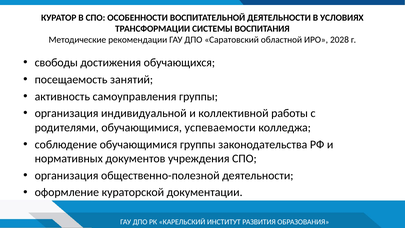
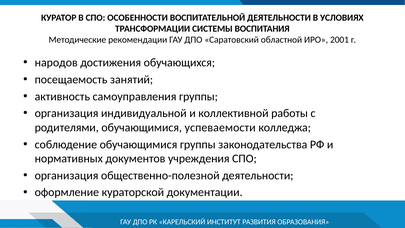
2028: 2028 -> 2001 (339, 40)
свободы: свободы -> народов (56, 63)
